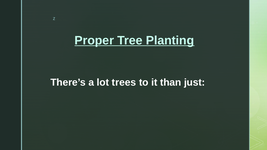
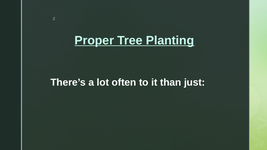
trees: trees -> often (124, 82)
